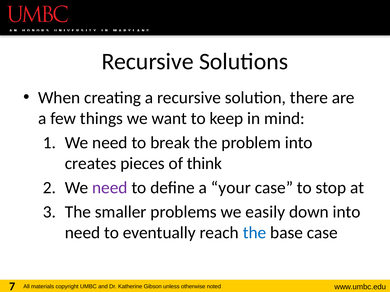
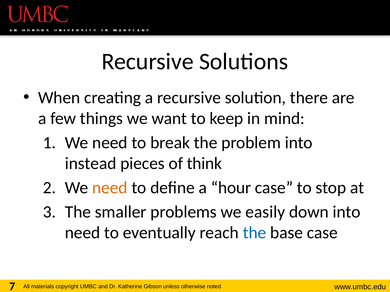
creates: creates -> instead (91, 164)
need colour: purple -> orange (110, 188)
your: your -> hour (231, 188)
